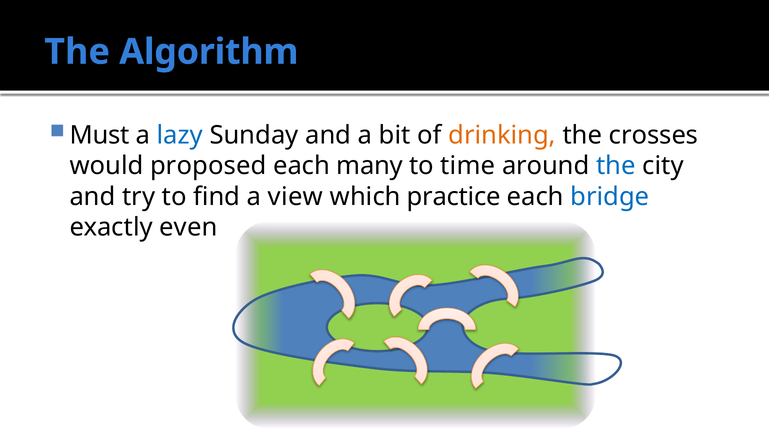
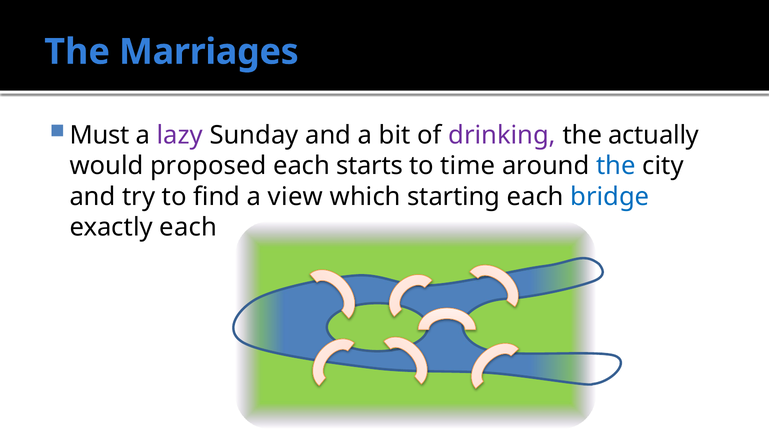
Algorithm: Algorithm -> Marriages (209, 52)
lazy colour: blue -> purple (180, 135)
drinking colour: orange -> purple (502, 135)
crosses: crosses -> actually (654, 135)
many: many -> starts (370, 166)
practice: practice -> starting (454, 196)
exactly even: even -> each (188, 227)
